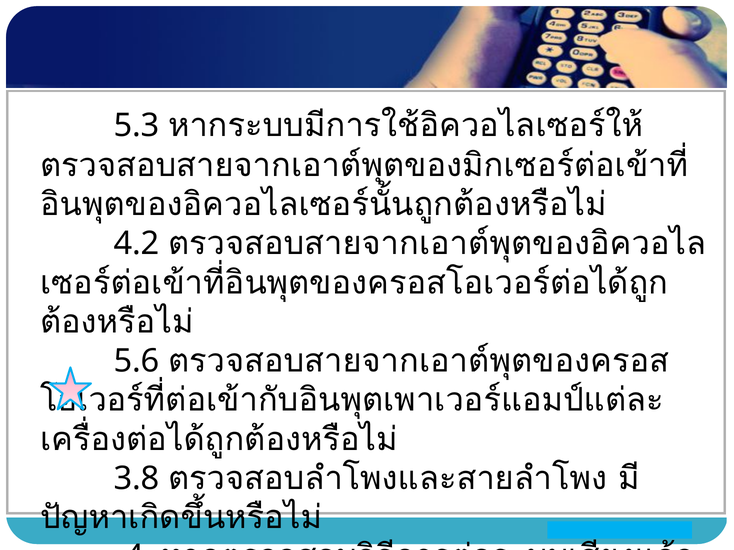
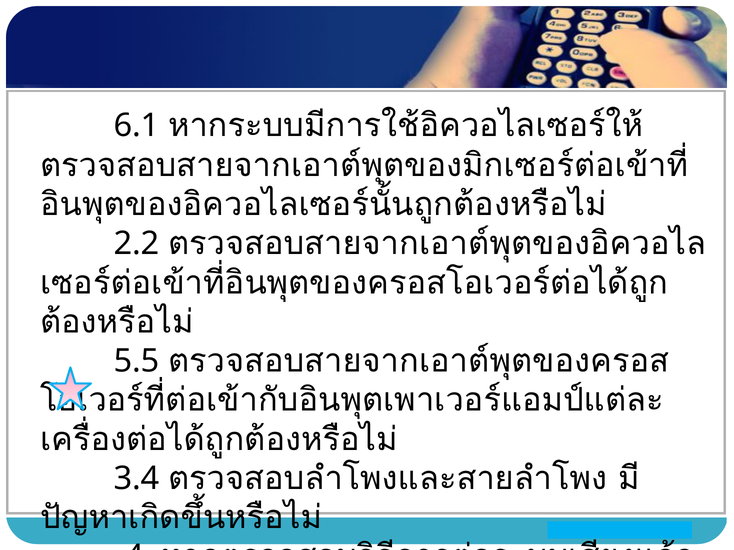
5.3: 5.3 -> 6.1 (137, 126)
4.2: 4.2 -> 2.2 (137, 244)
5.6: 5.6 -> 5.5 (137, 361)
3.8: 3.8 -> 3.4 (137, 479)
